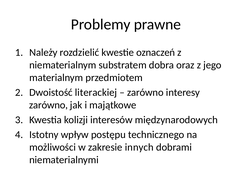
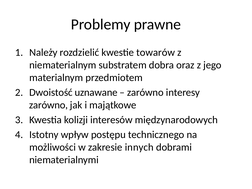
oznaczeń: oznaczeń -> towarów (156, 52)
literackiej: literackiej -> uznawane (96, 92)
